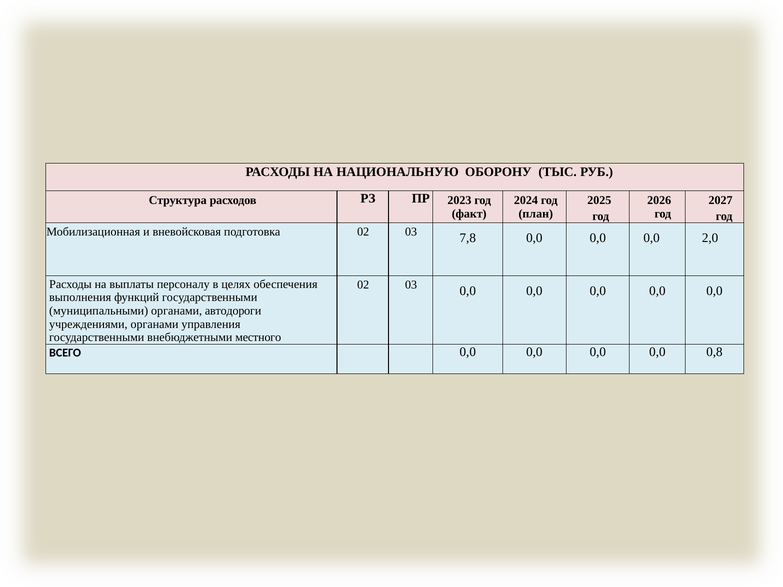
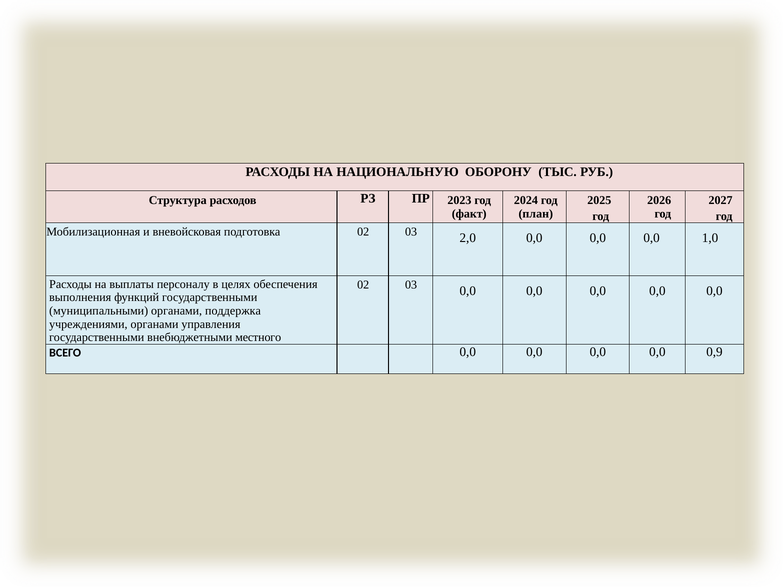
7,8: 7,8 -> 2,0 (468, 238)
2,0: 2,0 -> 1,0 (710, 238)
автодороги: автодороги -> поддержка (233, 311)
0,8: 0,8 -> 0,9 (714, 352)
